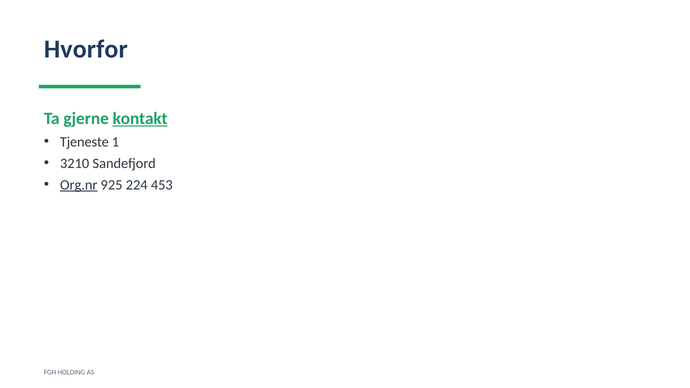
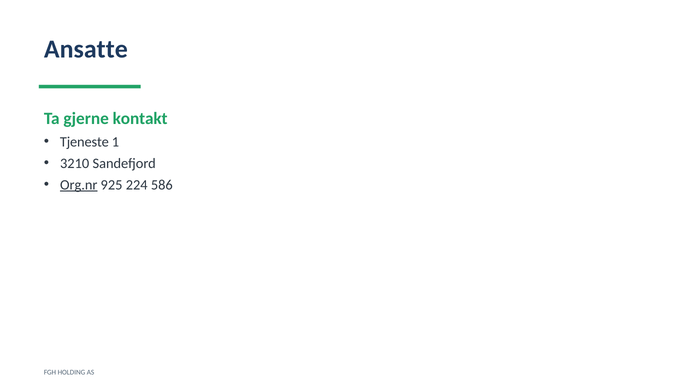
Hvorfor: Hvorfor -> Ansatte (86, 49)
kontakt underline: present -> none (140, 119)
453: 453 -> 586 (162, 185)
